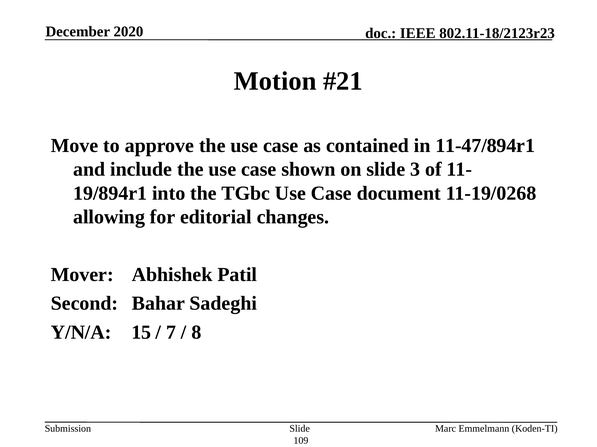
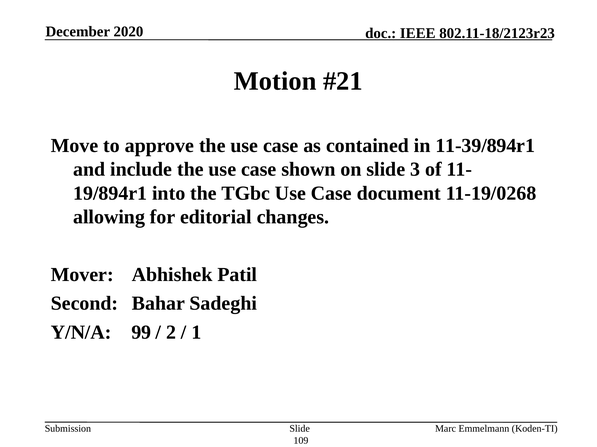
11-47/894r1: 11-47/894r1 -> 11-39/894r1 (485, 146)
15: 15 -> 99 (141, 333)
7: 7 -> 2 (171, 333)
8: 8 -> 1 (196, 333)
